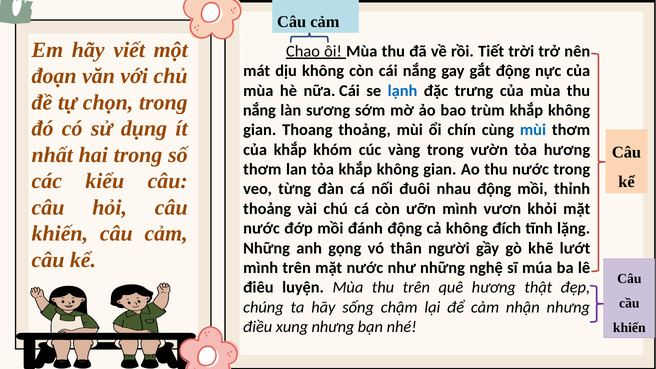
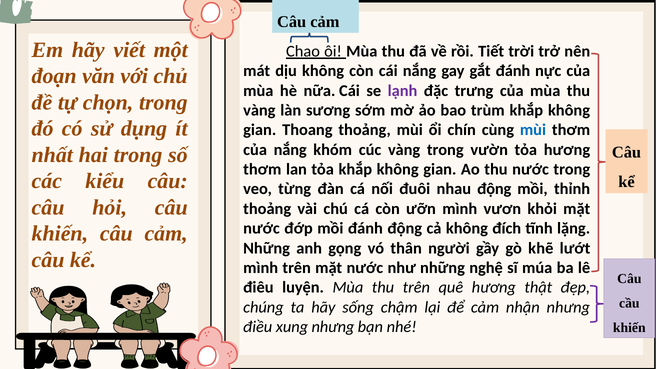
gắt động: động -> đánh (513, 71)
lạnh colour: blue -> purple (403, 91)
nắng: nắng -> vàng (259, 110)
của khắp: khắp -> nắng (290, 150)
